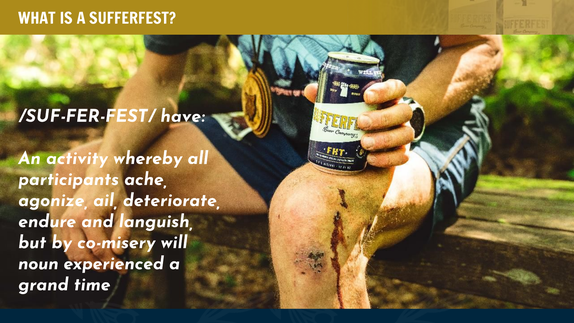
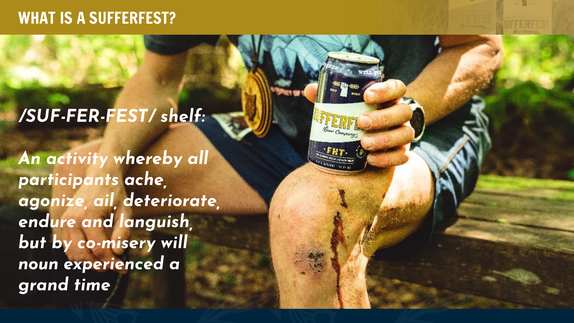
have: have -> shelf (182, 116)
